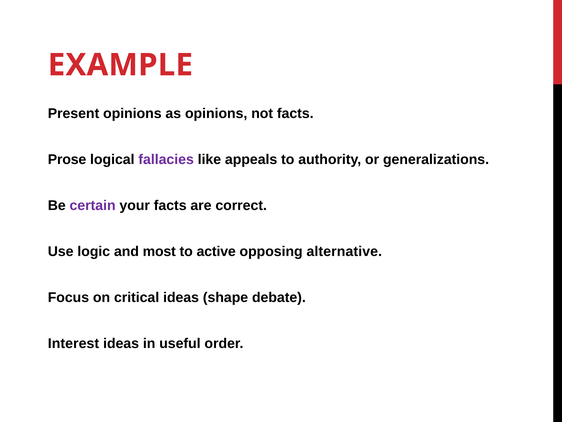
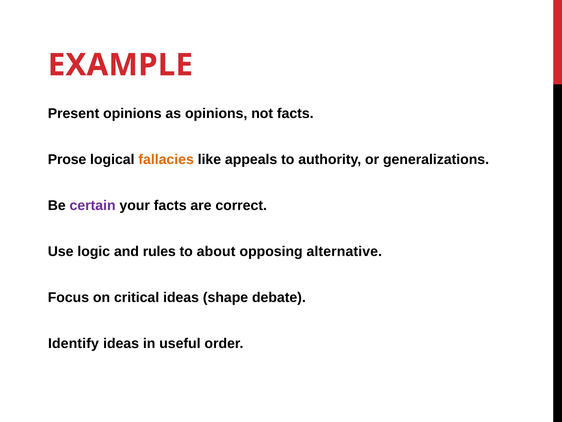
fallacies colour: purple -> orange (166, 159)
most: most -> rules (159, 251)
active: active -> about (216, 251)
Interest: Interest -> Identify (73, 343)
